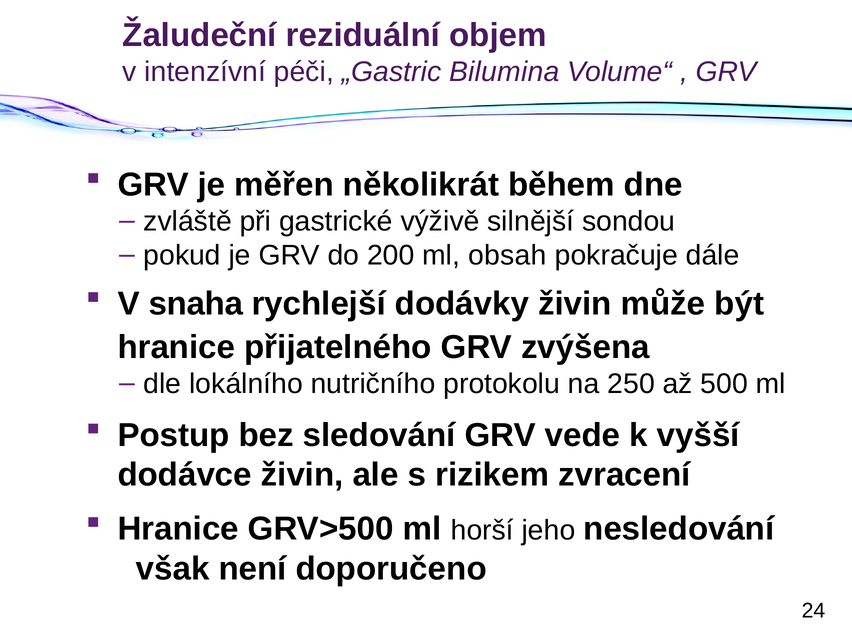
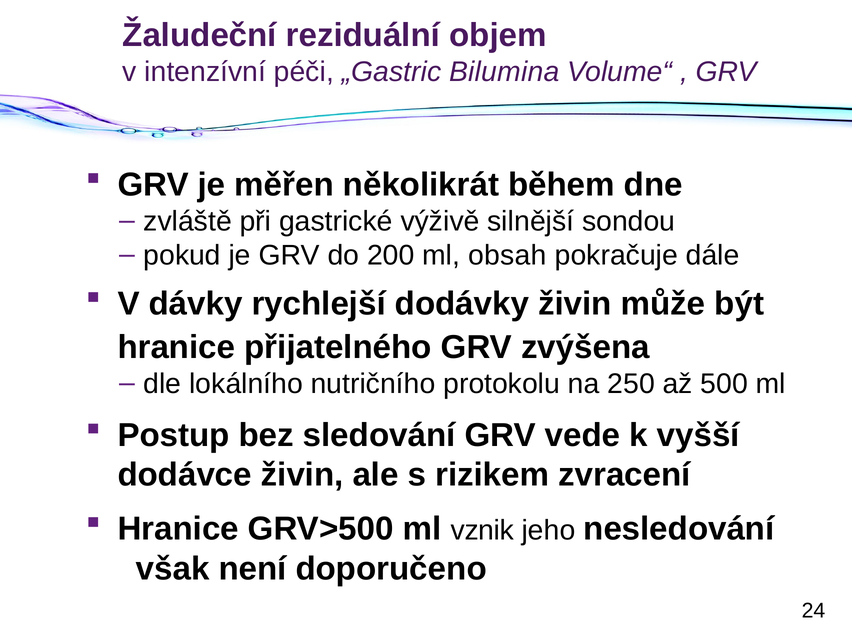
snaha: snaha -> dávky (196, 304)
horší: horší -> vznik (482, 530)
